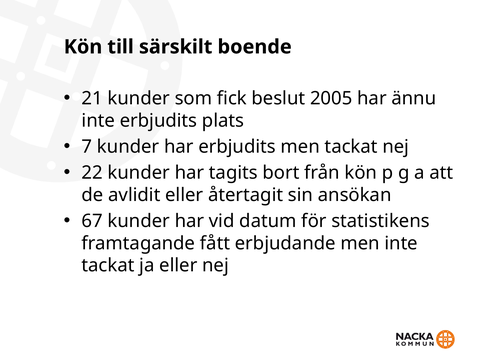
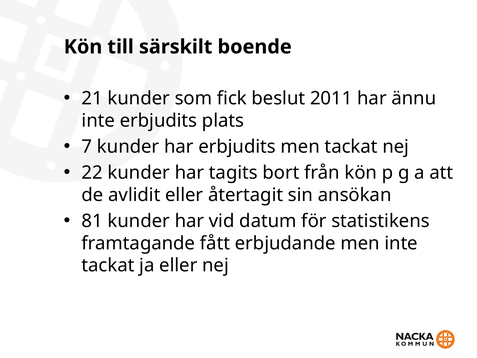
2005: 2005 -> 2011 (331, 98)
67: 67 -> 81 (92, 221)
